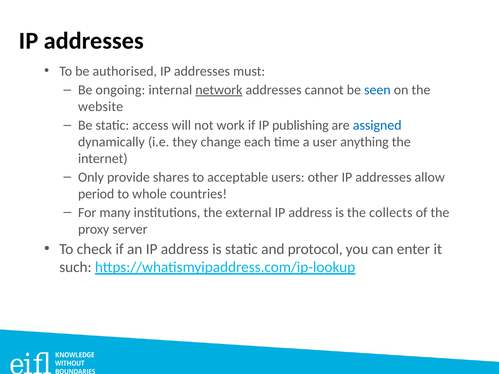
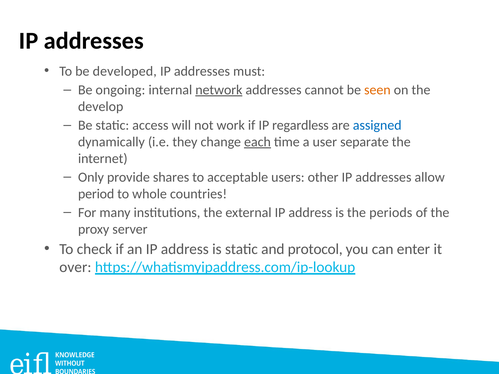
authorised: authorised -> developed (125, 71)
seen colour: blue -> orange (377, 90)
website: website -> develop (101, 107)
publishing: publishing -> regardless (300, 125)
each underline: none -> present (257, 142)
anything: anything -> separate (364, 142)
collects: collects -> periods (391, 213)
such: such -> over (75, 267)
